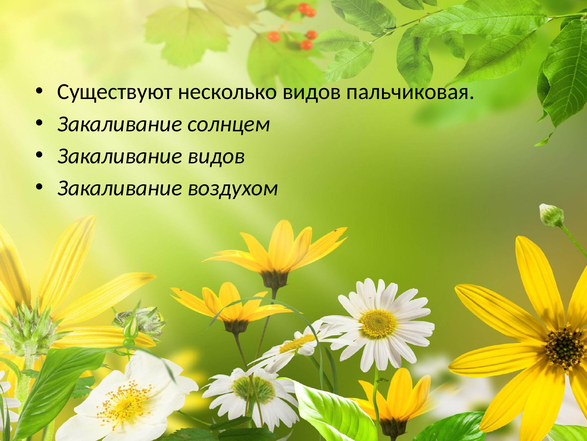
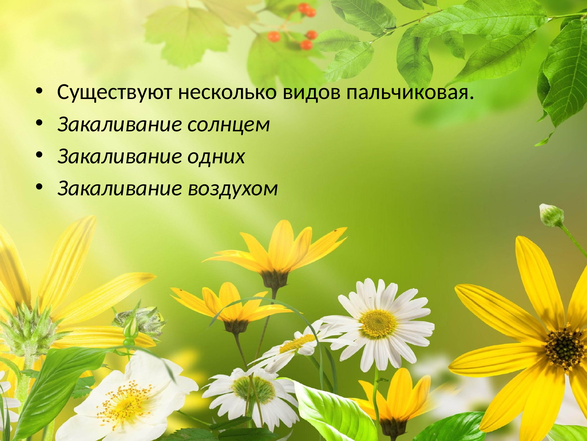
Закаливание видов: видов -> одних (216, 156)
